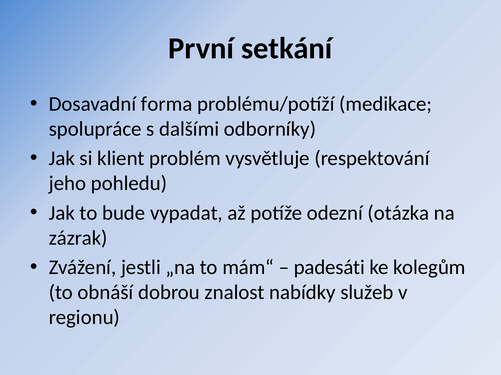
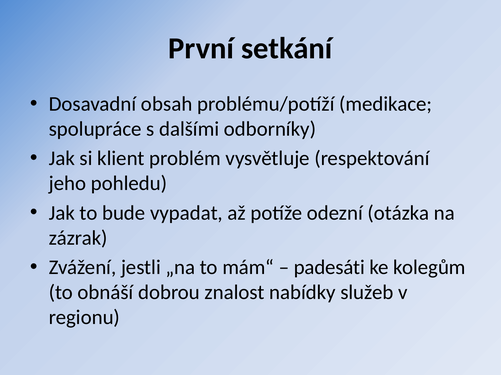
forma: forma -> obsah (167, 104)
